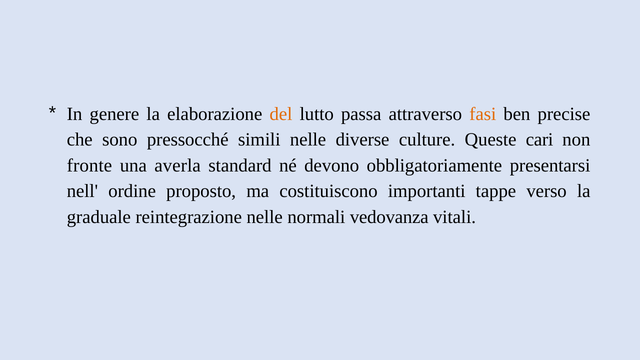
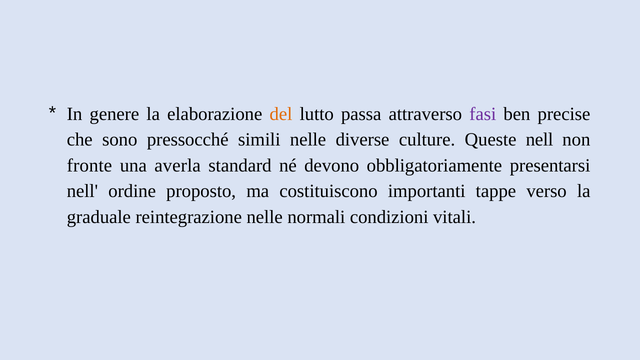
fasi colour: orange -> purple (483, 114)
Queste cari: cari -> nell (540, 140)
vedovanza: vedovanza -> condizioni (389, 217)
